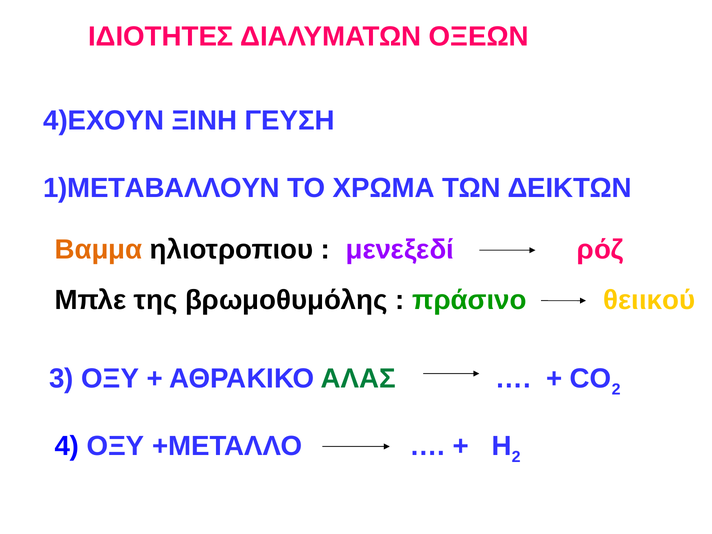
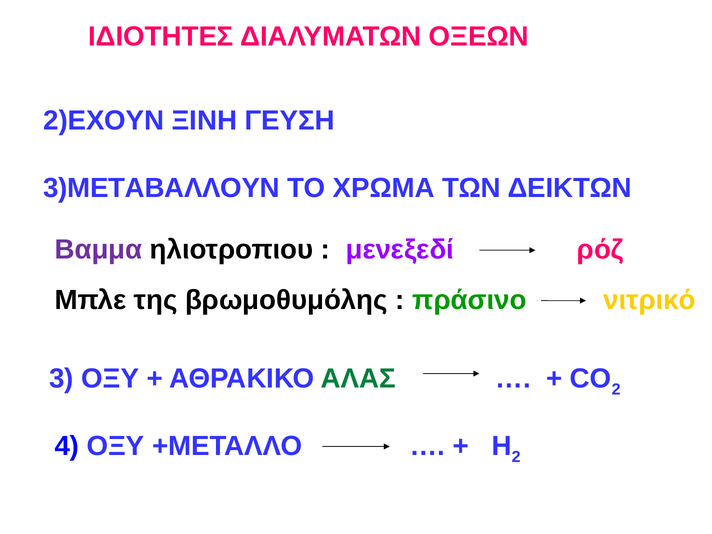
4)ΕΧΟΥΝ: 4)ΕΧΟΥΝ -> 2)ΕΧΟΥΝ (104, 121)
1)ΜΕΤΑΒΑΛΛΟΥΝ: 1)ΜΕΤΑΒΑΛΛΟΥΝ -> 3)ΜΕΤΑΒΑΛΛΟΥΝ (162, 188)
Βαμμα colour: orange -> purple (98, 250)
θειικού: θειικού -> νιτρικό (649, 300)
